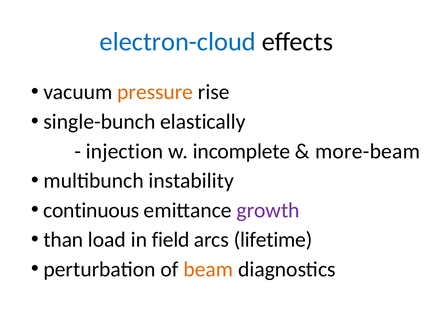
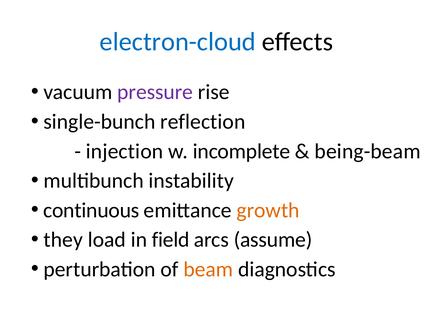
pressure colour: orange -> purple (155, 92)
elastically: elastically -> reflection (203, 122)
more-beam: more-beam -> being-beam (368, 152)
growth colour: purple -> orange (268, 211)
than: than -> they (63, 240)
lifetime: lifetime -> assume (273, 240)
